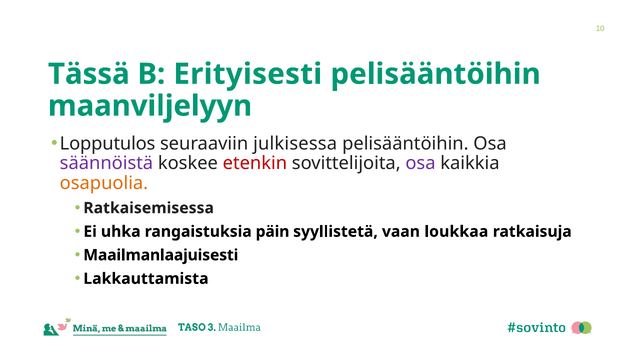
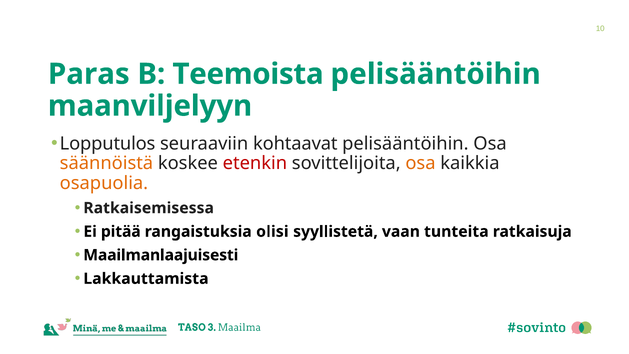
Tässä: Tässä -> Paras (89, 74)
Erityisesti: Erityisesti -> Teemoista (248, 74)
julkisessa: julkisessa -> kohtaavat (295, 143)
säännöistä colour: purple -> orange (106, 163)
osa colour: purple -> orange (420, 163)
uhka: uhka -> pitää (121, 231)
päin: päin -> olisi (272, 231)
loukkaa: loukkaa -> tunteita (456, 231)
